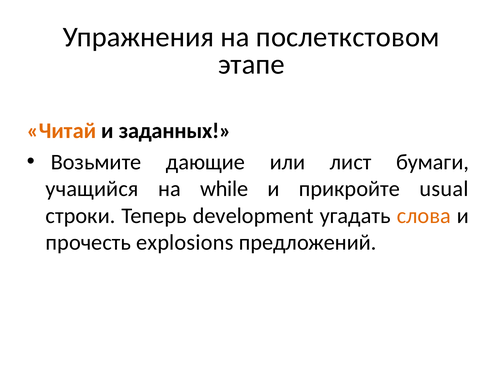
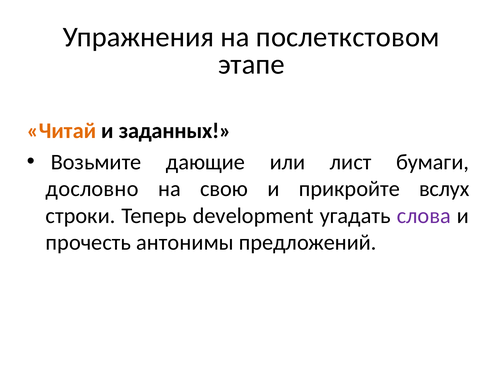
учащийся: учащийся -> дословно (92, 189)
while: while -> свою (224, 189)
usual: usual -> вслух (444, 189)
слова colour: orange -> purple (424, 216)
explosions: explosions -> антонимы (185, 243)
